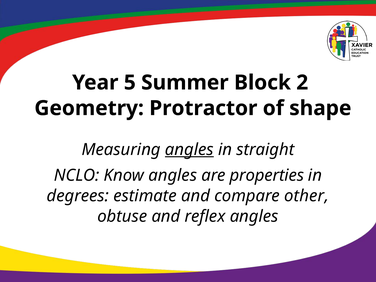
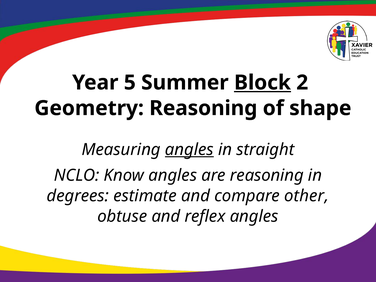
Block underline: none -> present (262, 83)
Geometry Protractor: Protractor -> Reasoning (203, 108)
are properties: properties -> reasoning (267, 175)
